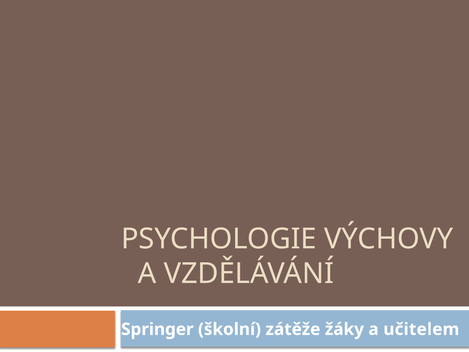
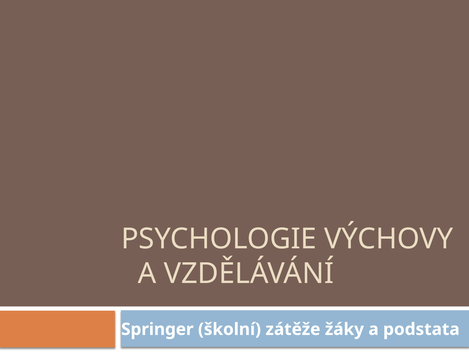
učitelem: učitelem -> podstata (421, 329)
